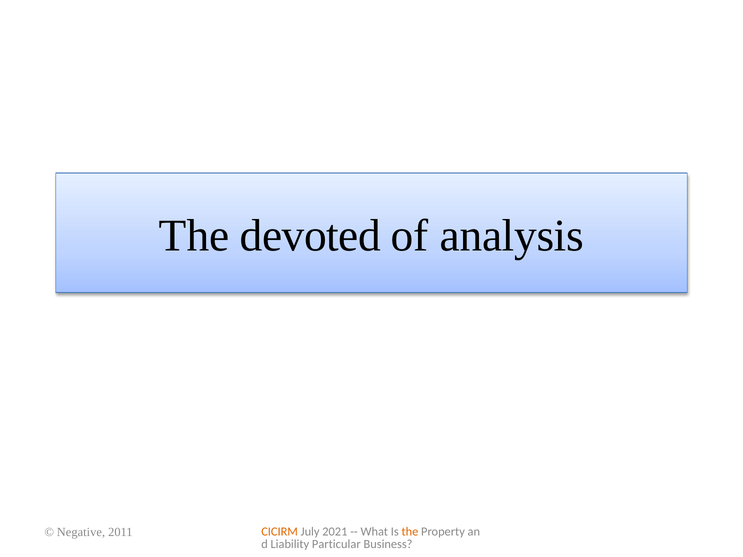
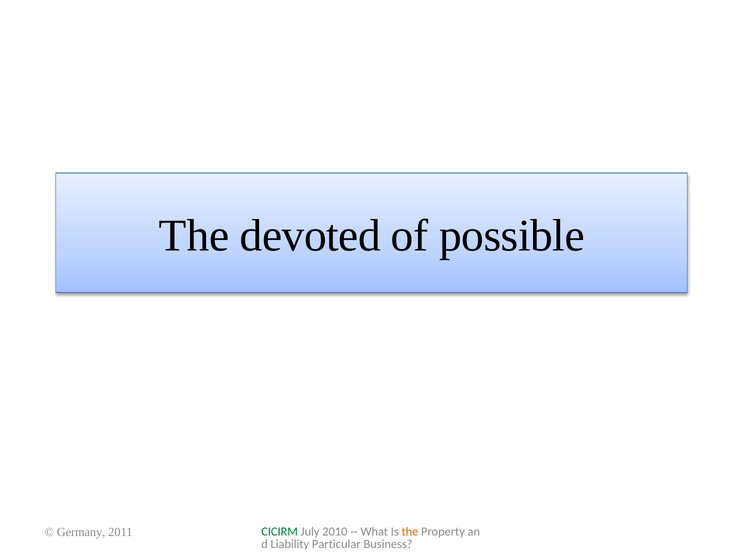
analysis: analysis -> possible (512, 236)
Negative: Negative -> Germany (81, 532)
CICIRM colour: orange -> green (280, 532)
2021: 2021 -> 2010 (335, 532)
